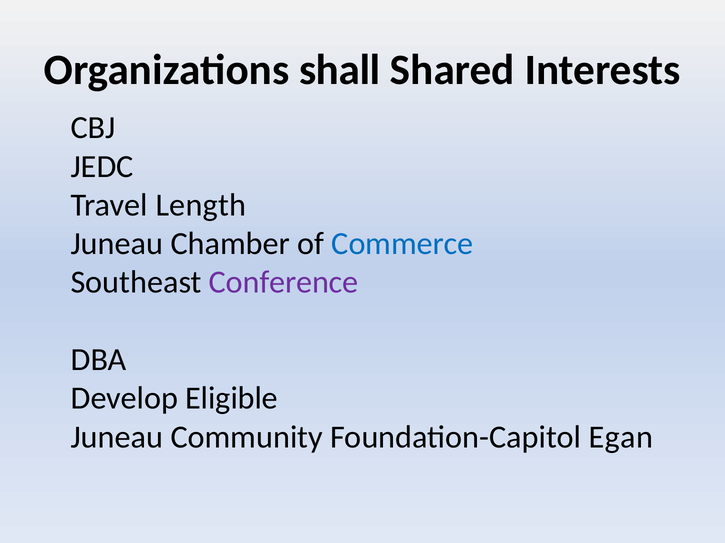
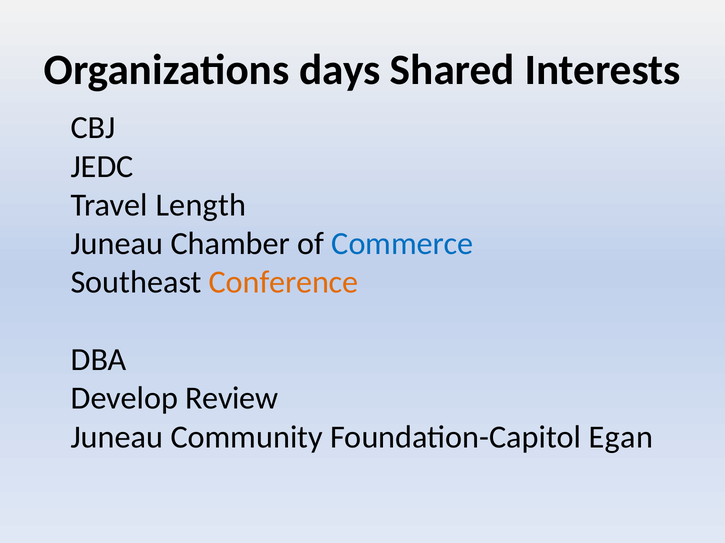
shall: shall -> days (340, 70)
Conference colour: purple -> orange (284, 283)
Eligible: Eligible -> Review (232, 399)
